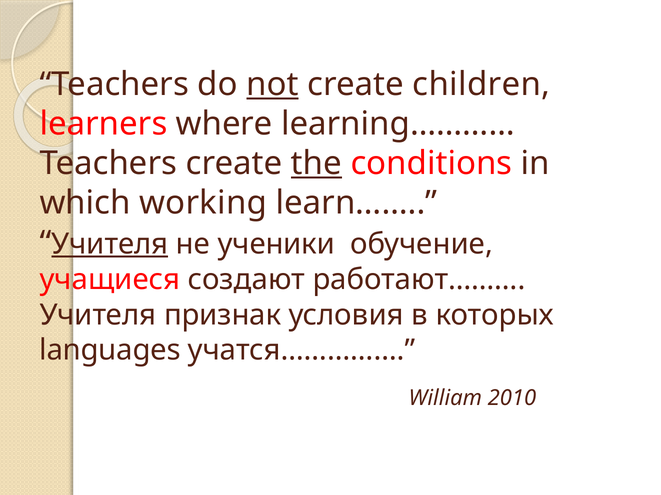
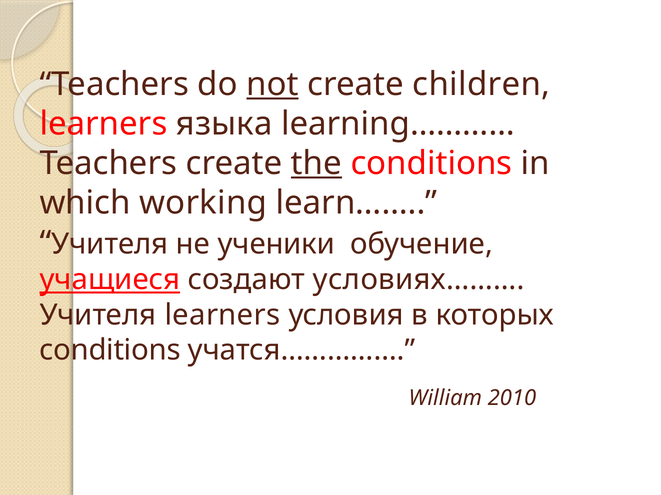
where: where -> языка (224, 124)
Учителя underline: present -> none (110, 244)
учащиеся underline: none -> present (110, 280)
работают………: работают……… -> условиях……… (419, 280)
Учителя признак: признак -> learners (222, 315)
languages: languages -> conditions (110, 351)
